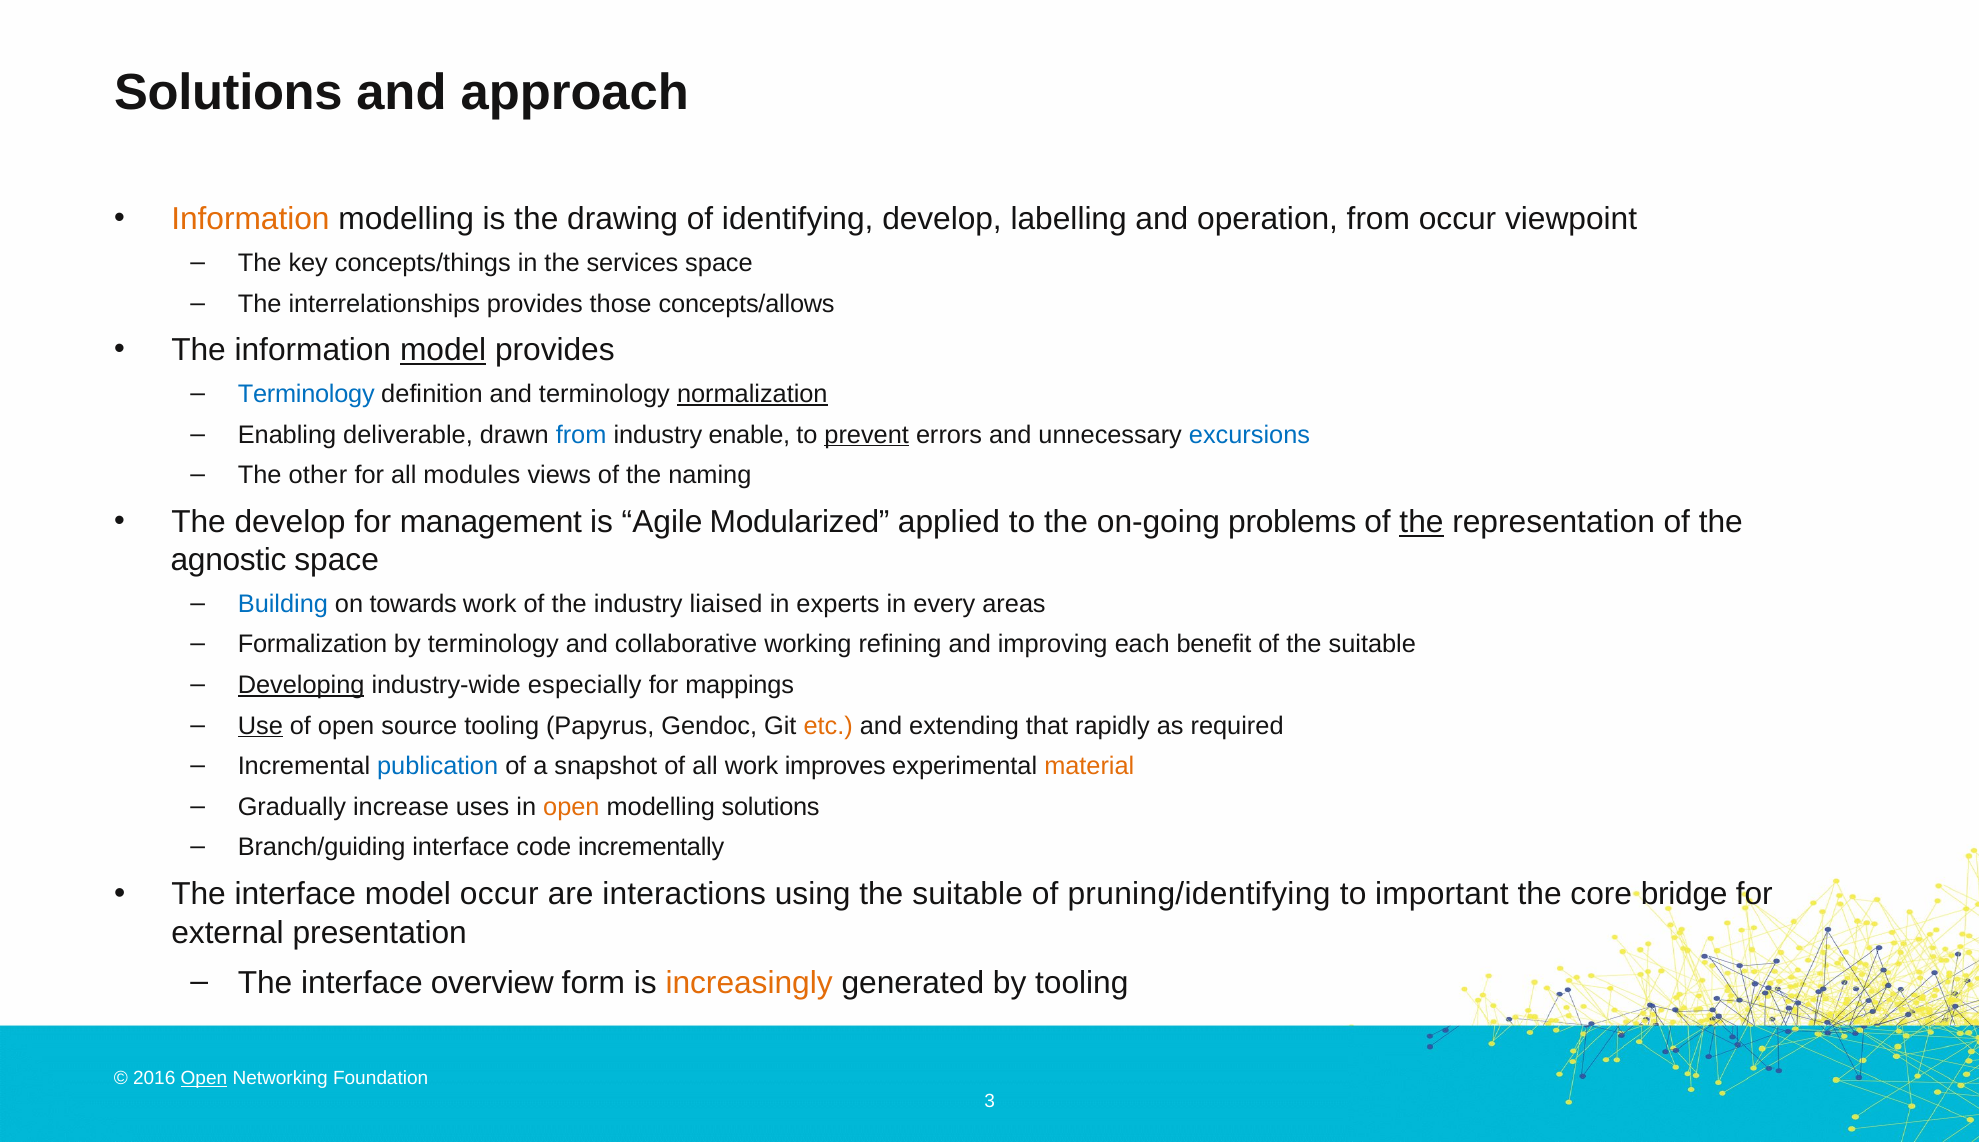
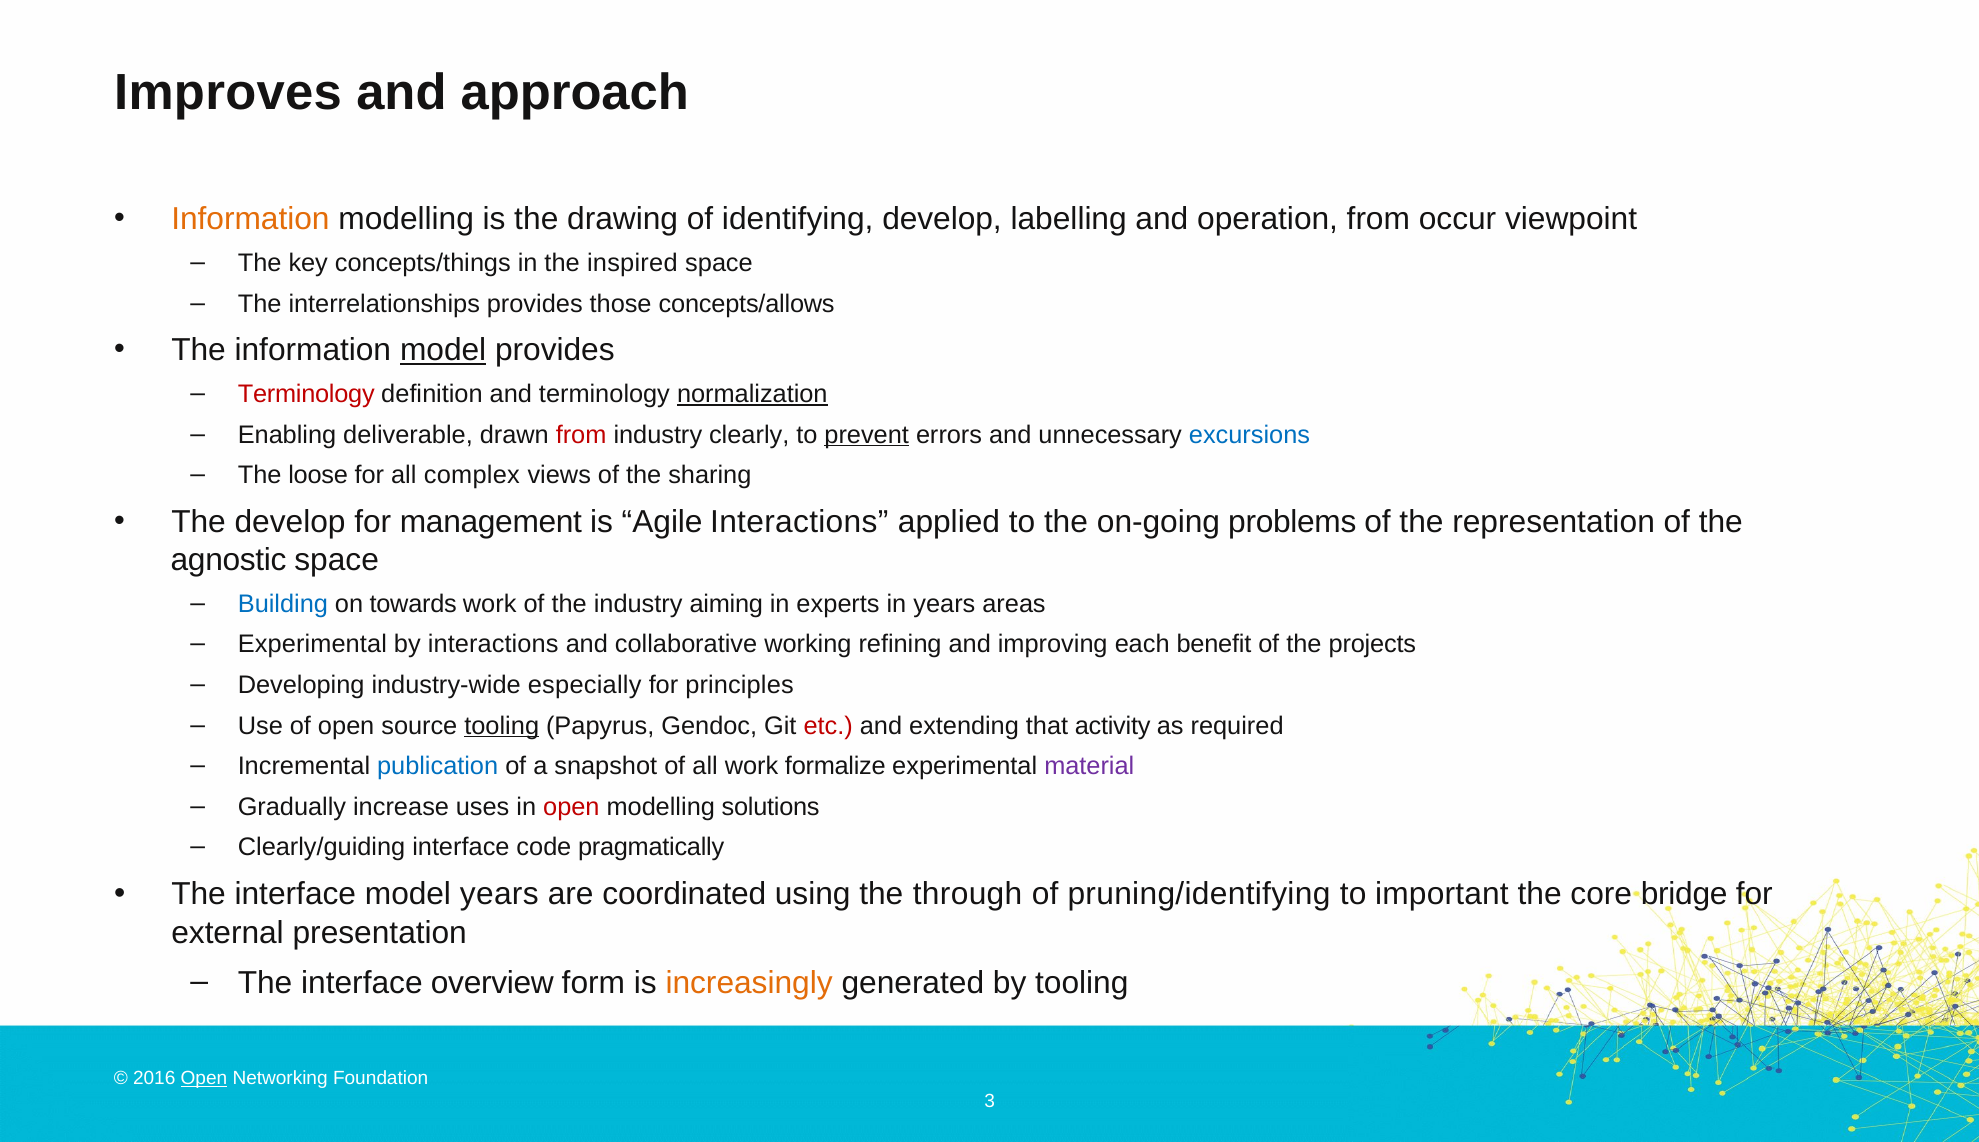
Solutions: Solutions -> Improves (228, 92)
services: services -> inspired (632, 263)
Terminology colour: blue -> red (306, 394)
from colour: blue -> red (581, 435)
enable: enable -> clearly (749, 435)
other: other -> loose (318, 475)
modules: modules -> complex (472, 475)
naming: naming -> sharing (710, 475)
Agile Modularized: Modularized -> Interactions (799, 522)
the underline: present -> none (1421, 522)
liaised: liaised -> aiming (726, 604)
in every: every -> years (944, 604)
Formalization: Formalization -> Experimental (312, 644)
by terminology: terminology -> interactions (493, 644)
of the suitable: suitable -> projects (1372, 644)
Developing underline: present -> none (301, 685)
mappings: mappings -> principles (739, 685)
Use underline: present -> none (260, 726)
tooling underline: none -> present (502, 726)
etc colour: orange -> red (828, 726)
rapidly: rapidly -> activity (1113, 726)
improves: improves -> formalize (835, 766)
material colour: orange -> purple (1089, 766)
open colour: orange -> red (571, 807)
Branch/guiding: Branch/guiding -> Clearly/guiding (322, 847)
incrementally: incrementally -> pragmatically (651, 847)
model occur: occur -> years (499, 894)
interactions: interactions -> coordinated (684, 894)
using the suitable: suitable -> through (968, 894)
